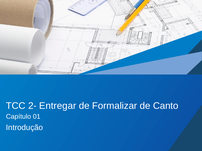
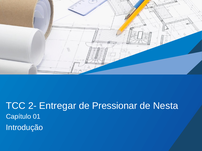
Formalizar: Formalizar -> Pressionar (115, 106)
Canto: Canto -> Nesta (166, 106)
